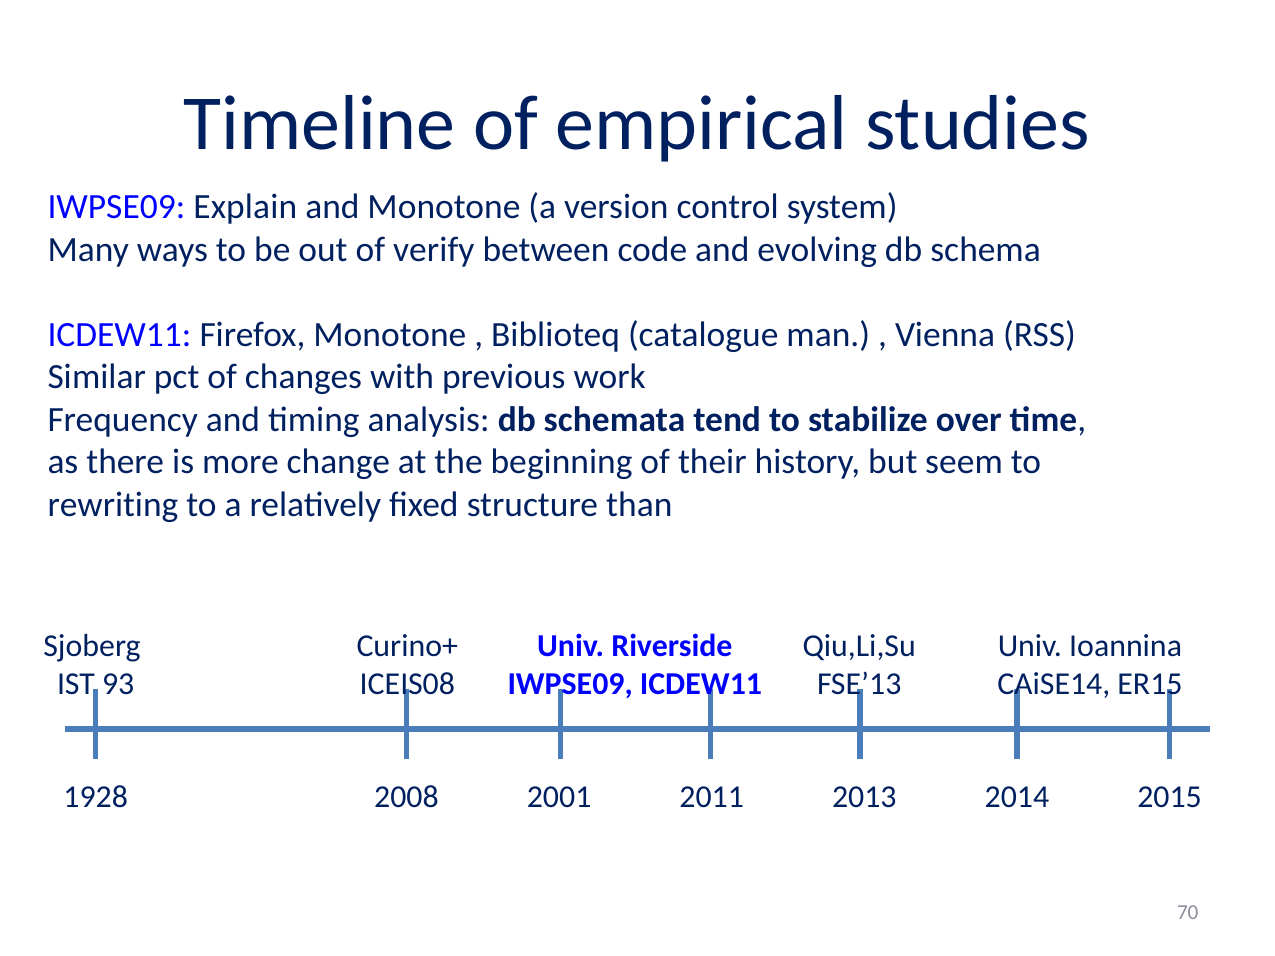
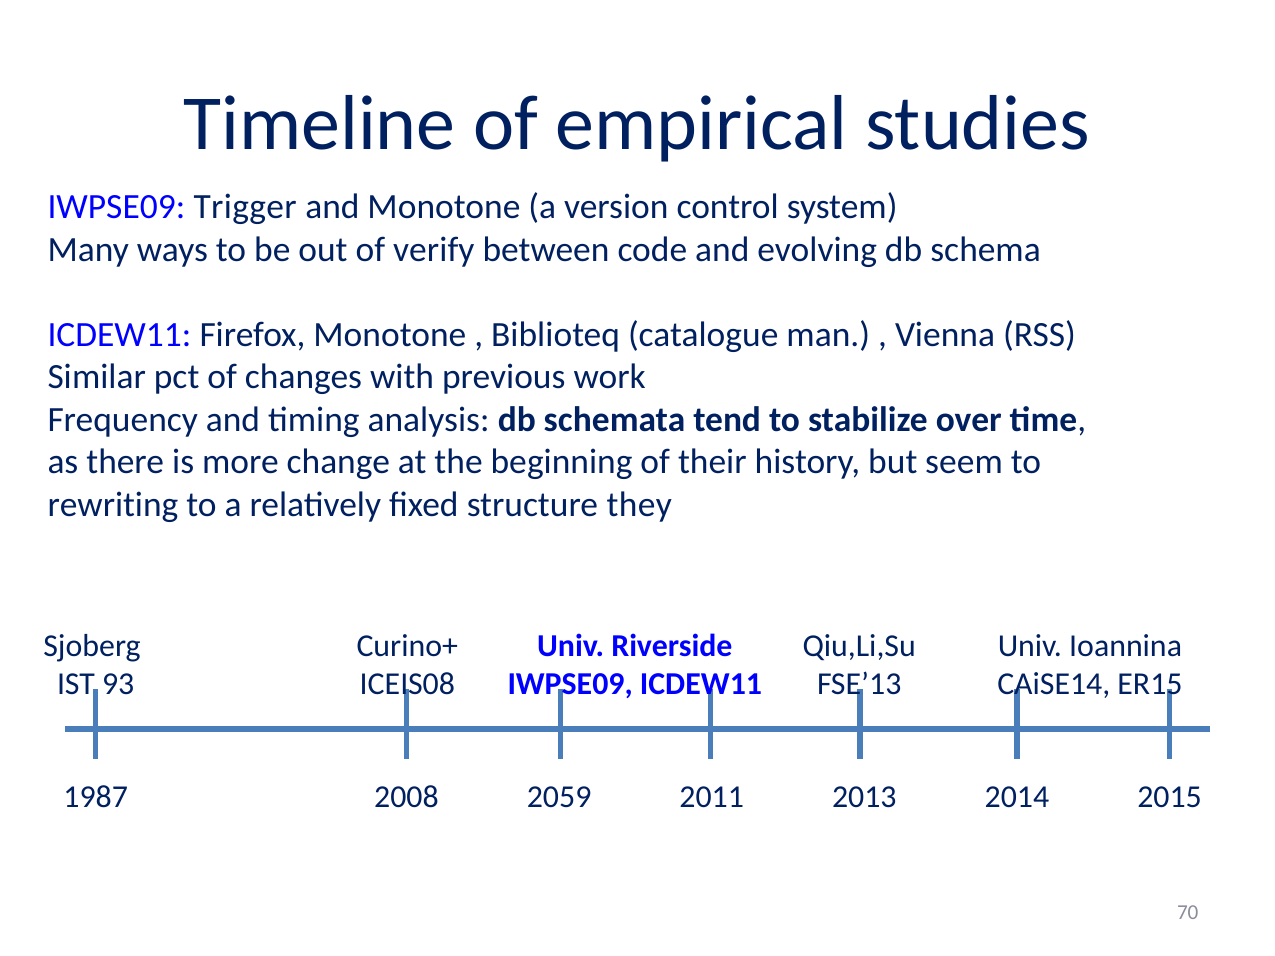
Explain: Explain -> Trigger (245, 207)
than: than -> they (639, 504)
1928: 1928 -> 1987 (96, 797)
2001: 2001 -> 2059 (559, 797)
